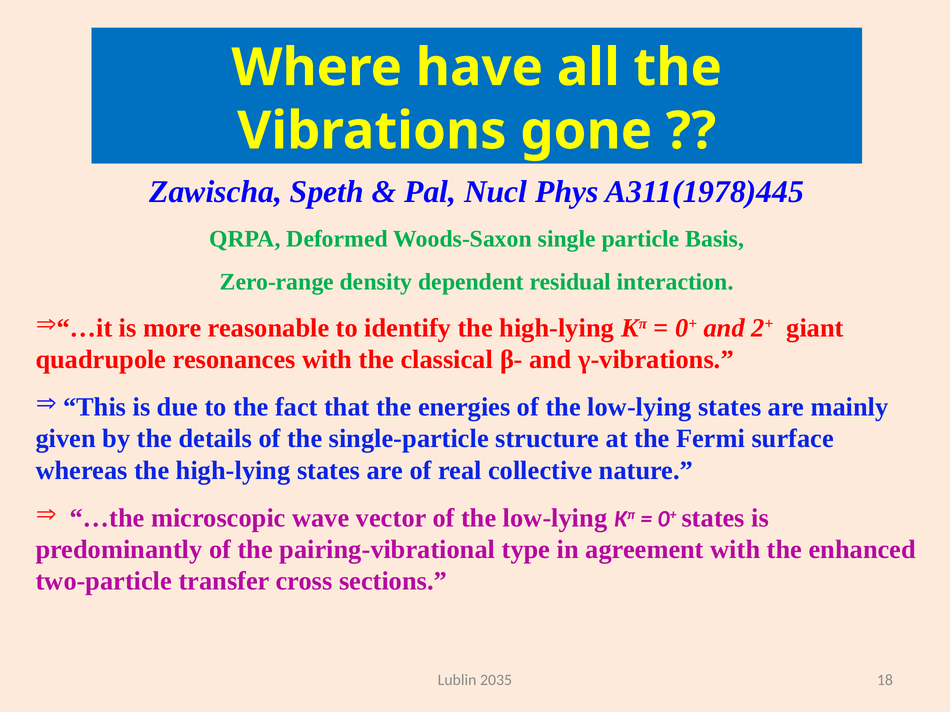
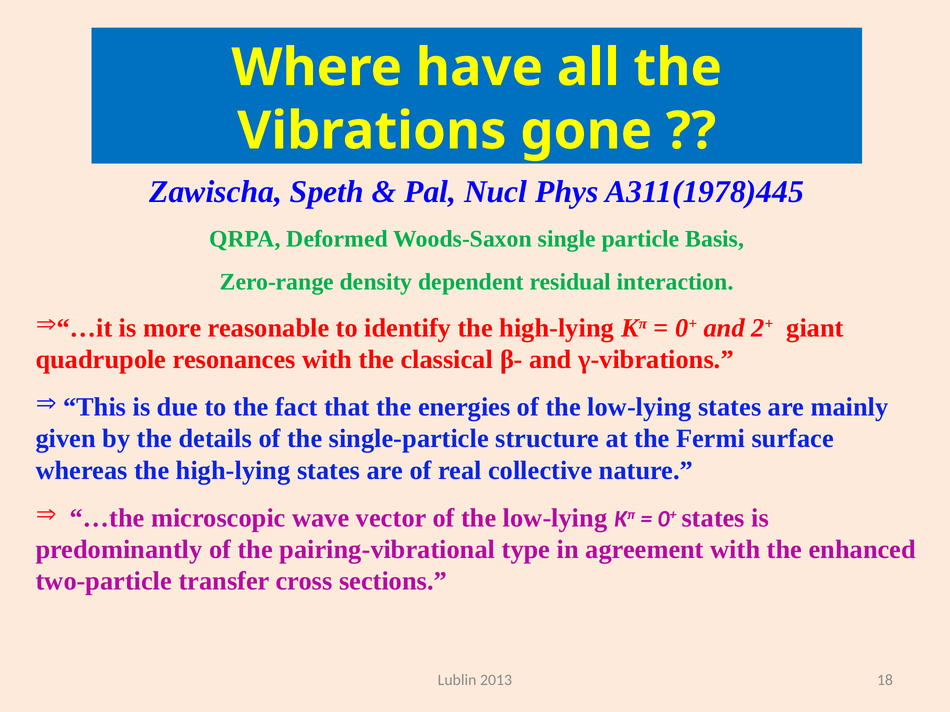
2035: 2035 -> 2013 (496, 680)
